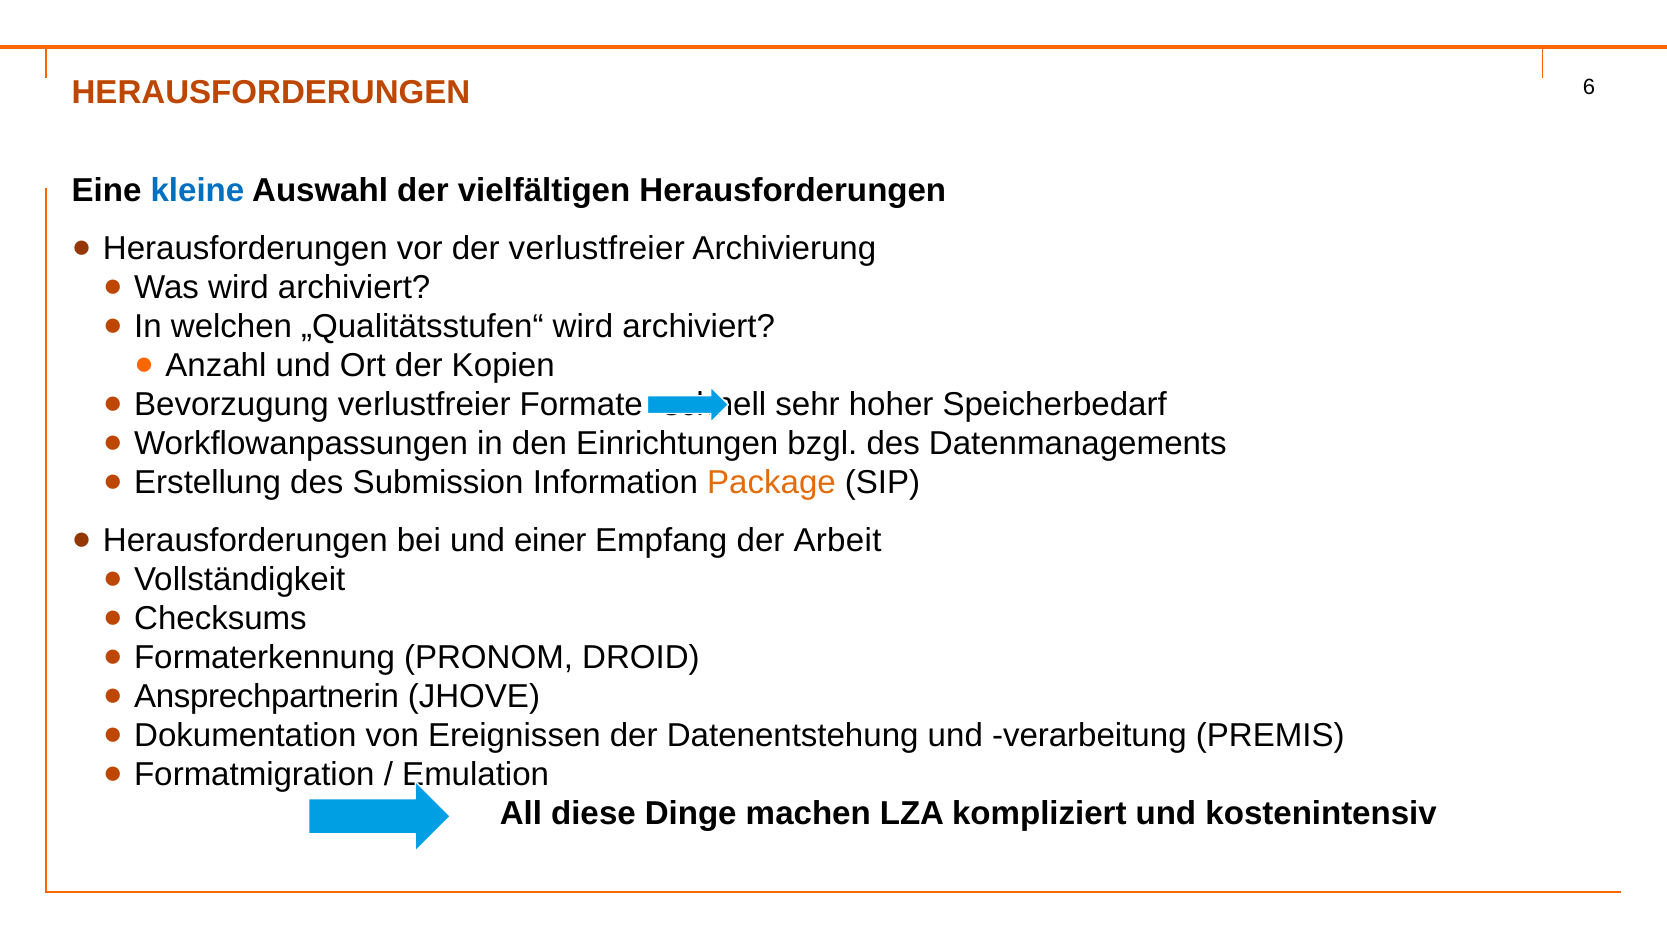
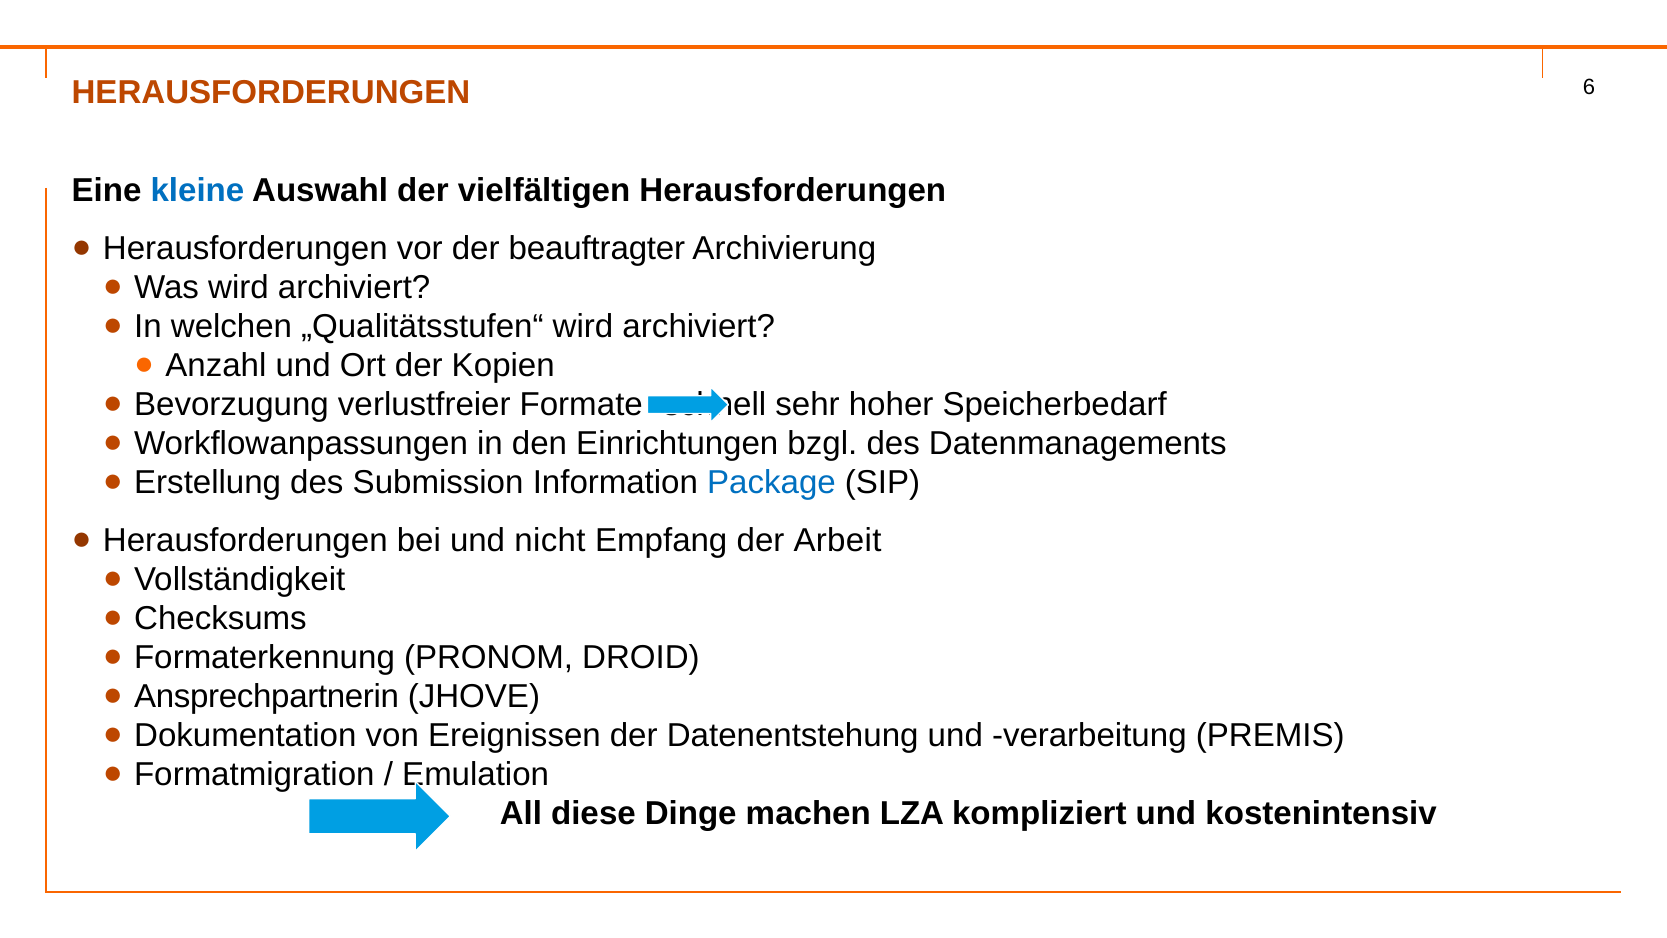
der verlustfreier: verlustfreier -> beauftragter (597, 248)
Package colour: orange -> blue (772, 483)
einer: einer -> nicht (550, 540)
